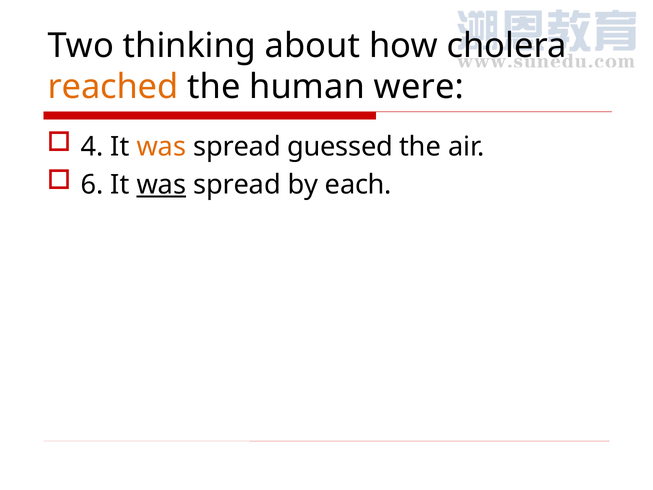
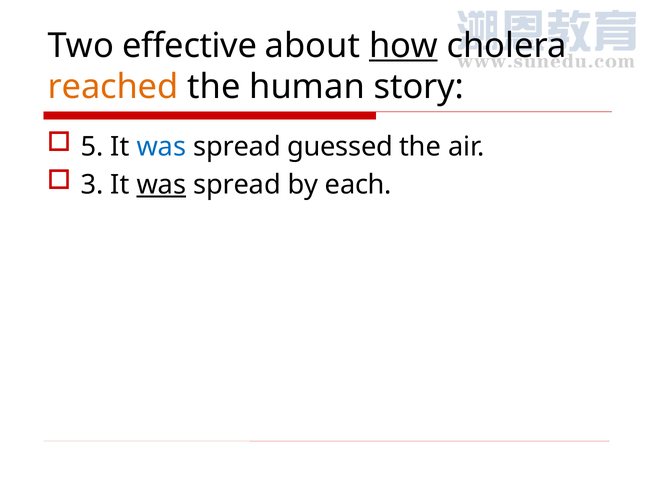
thinking: thinking -> effective (190, 46)
how underline: none -> present (403, 46)
were: were -> story (419, 87)
4: 4 -> 5 (92, 147)
was colour: orange -> blue (161, 147)
6: 6 -> 3 (92, 185)
